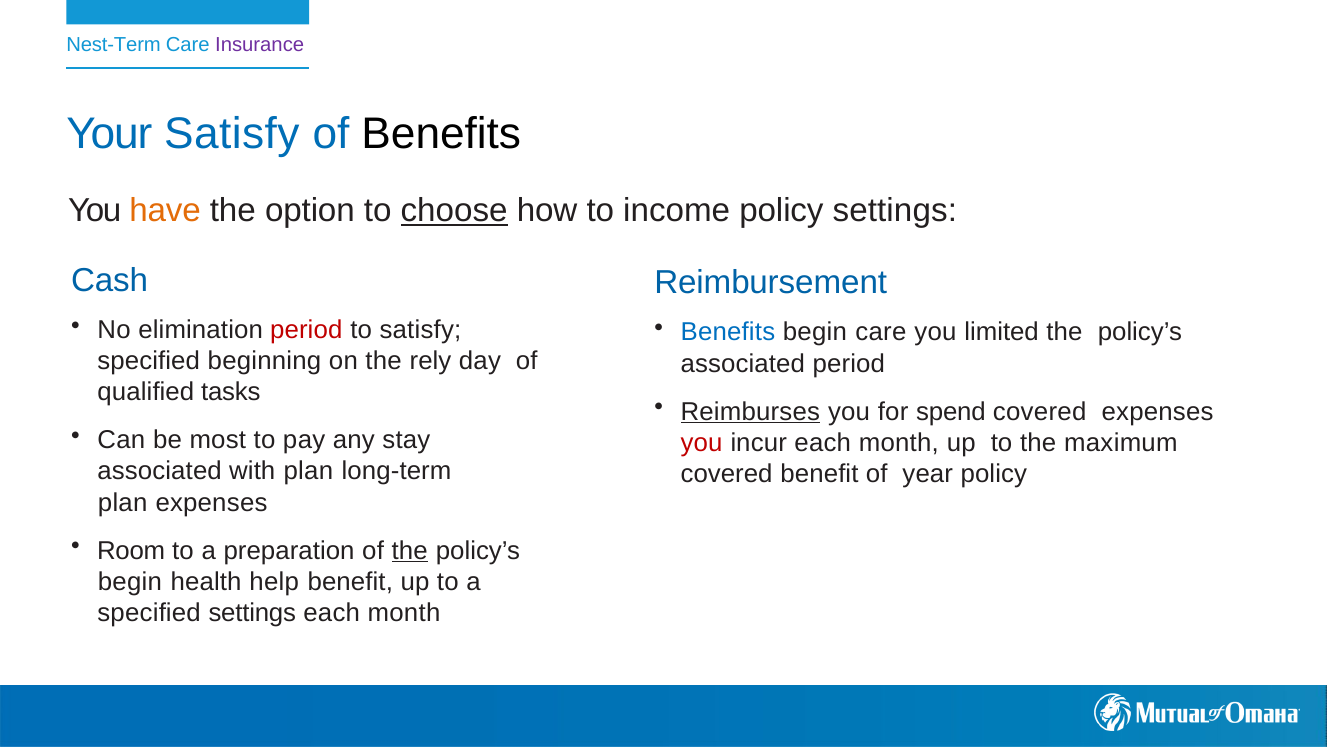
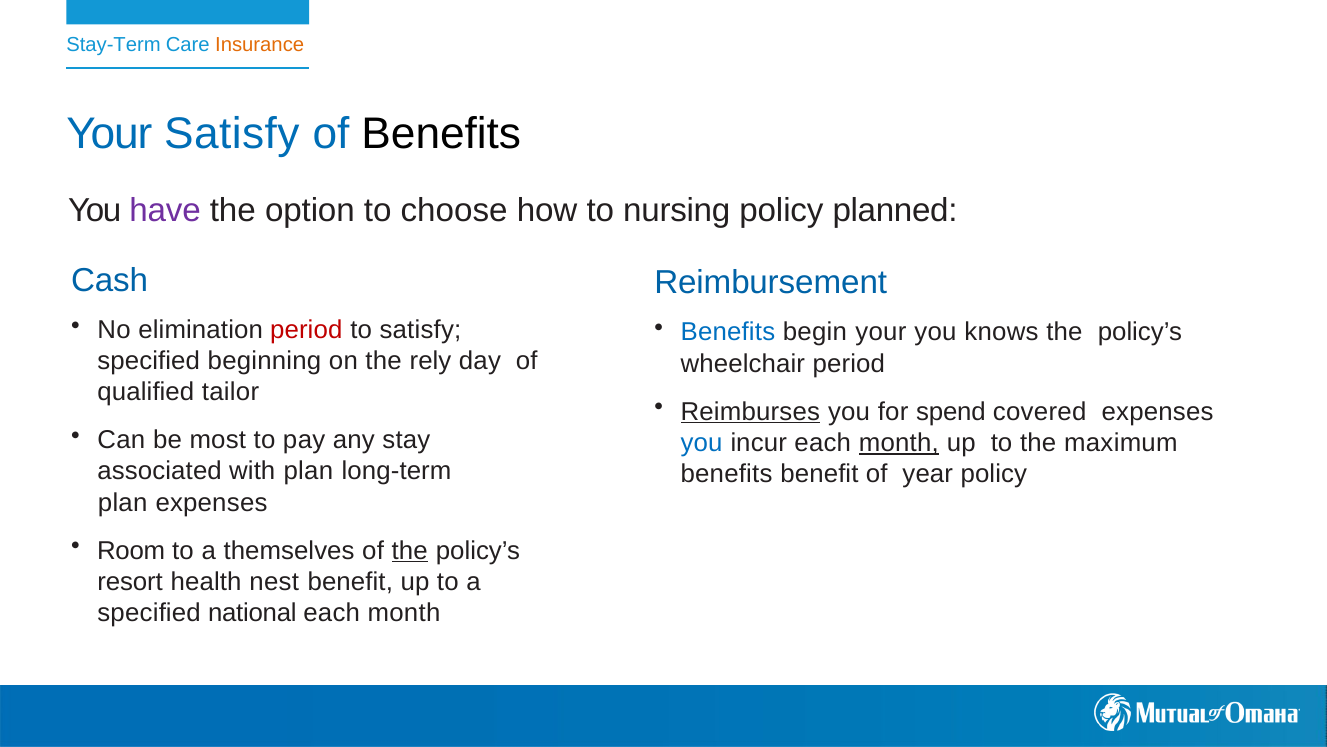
Nest-Term: Nest-Term -> Stay-Term (114, 45)
Insurance colour: purple -> orange (260, 45)
have colour: orange -> purple (165, 211)
choose underline: present -> none (454, 211)
income: income -> nursing (677, 211)
policy settings: settings -> planned (895, 211)
begin care: care -> your (881, 333)
limited: limited -> knows (1001, 333)
associated: associated -> wheelchair (743, 364)
tasks: tasks -> tailor (231, 393)
you colour: red -> blue (702, 443)
month underline: none -> present (899, 443)
covered: covered -> benefits (727, 474)
preparation: preparation -> themselves (289, 551)
begin: begin -> resort (130, 582)
help: help -> nest (274, 582)
specified settings: settings -> national (252, 613)
